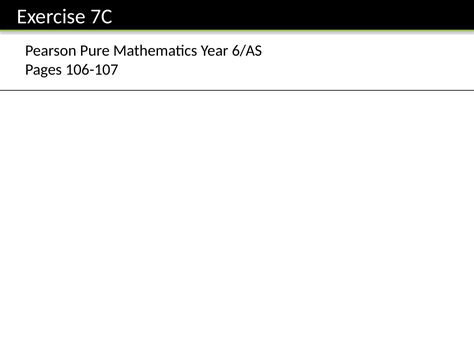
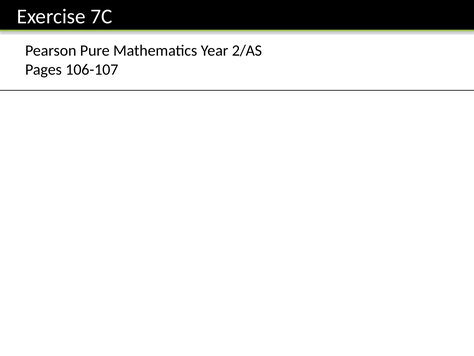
6/AS: 6/AS -> 2/AS (247, 51)
